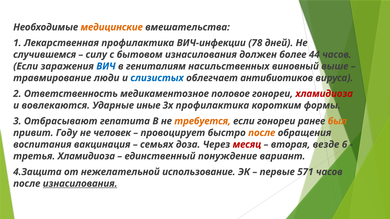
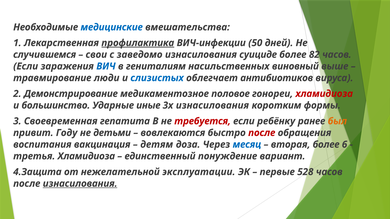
медицинские colour: orange -> blue (112, 27)
профилактика underline: none -> present (138, 43)
78: 78 -> 50 (255, 43)
силу: силу -> свои (96, 55)
бытовом: бытовом -> заведомо (140, 55)
должен: должен -> суициде (258, 55)
44: 44 -> 82 (314, 55)
Ответственность: Ответственность -> Демонстрирование (71, 94)
вовлекаются: вовлекаются -> большинство (56, 106)
3х профилактика: профилактика -> изнасилования (212, 106)
Отбрасывают: Отбрасывают -> Своевременная (61, 121)
требуется colour: orange -> red (203, 121)
если гонореи: гонореи -> ребёнку (276, 121)
человек: человек -> детьми (112, 133)
провоцирует: провоцирует -> вовлекаются (173, 133)
после colour: orange -> red (262, 133)
семьях: семьях -> детям (157, 145)
месяц colour: red -> blue (247, 145)
вторая везде: везде -> более (326, 145)
использование: использование -> эксплуатации (199, 172)
571: 571 -> 528 (305, 172)
